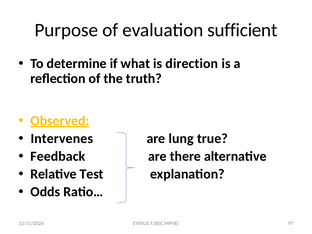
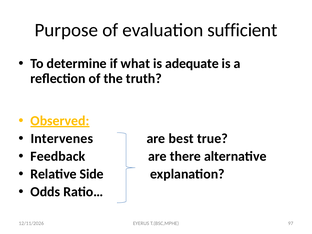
direction: direction -> adequate (192, 64)
lung: lung -> best (181, 139)
Test: Test -> Side (92, 174)
